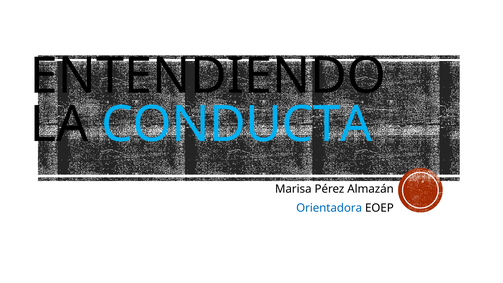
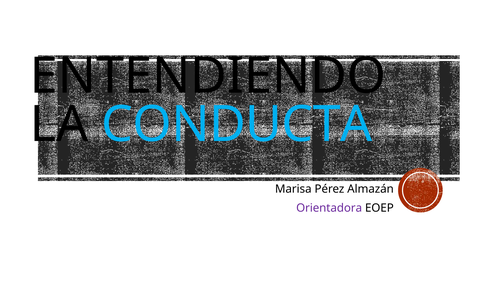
Orientadora colour: blue -> purple (329, 208)
